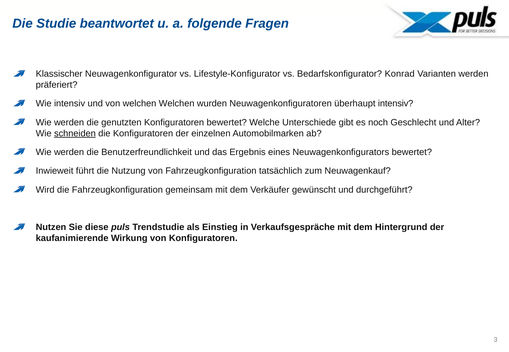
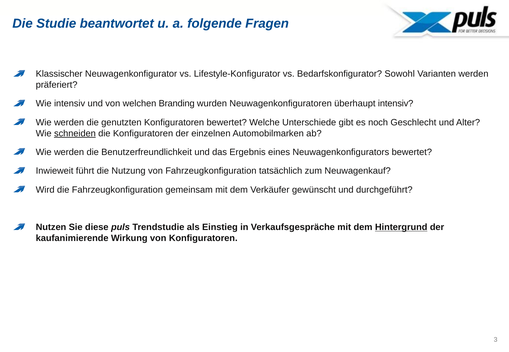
Konrad: Konrad -> Sowohl (400, 74)
welchen Welchen: Welchen -> Branding (177, 104)
Hintergrund underline: none -> present (401, 227)
